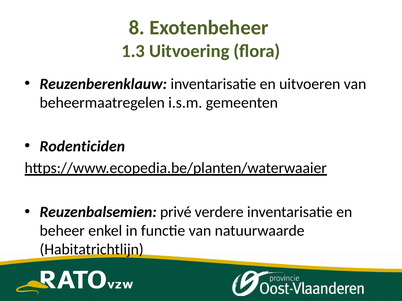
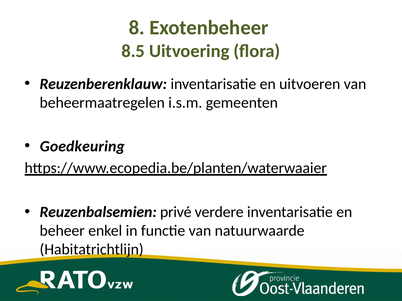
1.3: 1.3 -> 8.5 (133, 51)
Rodenticiden: Rodenticiden -> Goedkeuring (82, 146)
